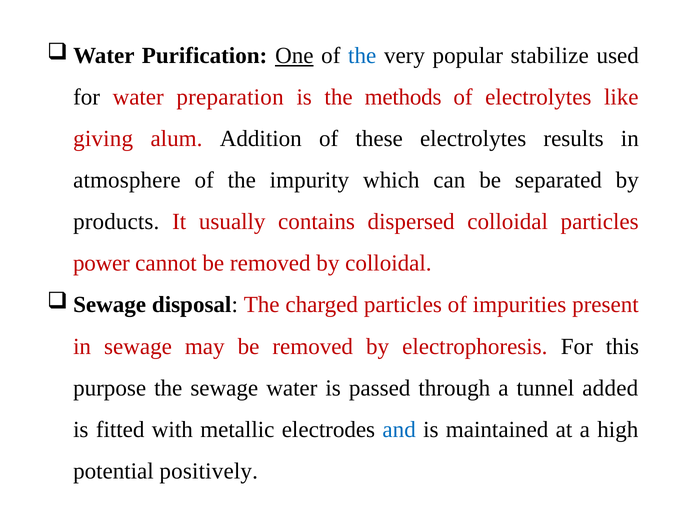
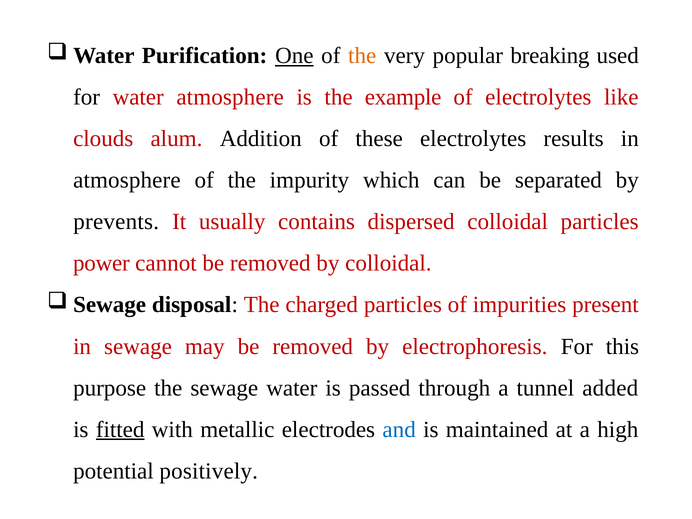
the colour: blue -> orange (362, 56)
stabilize: stabilize -> breaking (550, 56)
water preparation: preparation -> atmosphere (230, 97)
methods: methods -> example (403, 97)
giving: giving -> clouds (103, 139)
products: products -> prevents (116, 222)
fitted underline: none -> present (120, 429)
